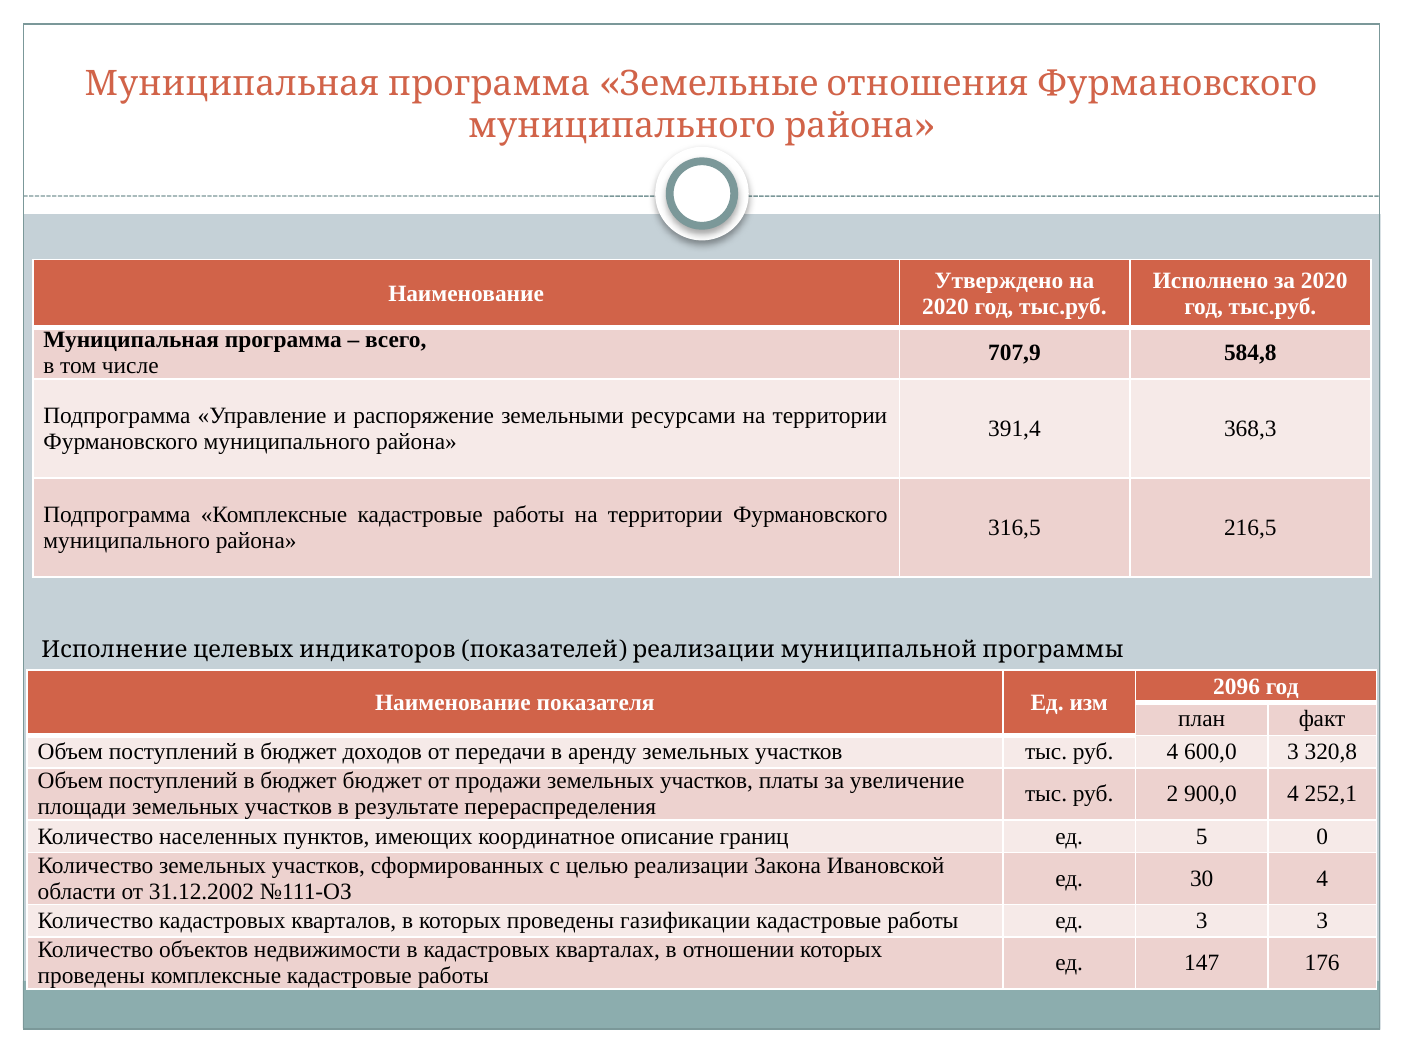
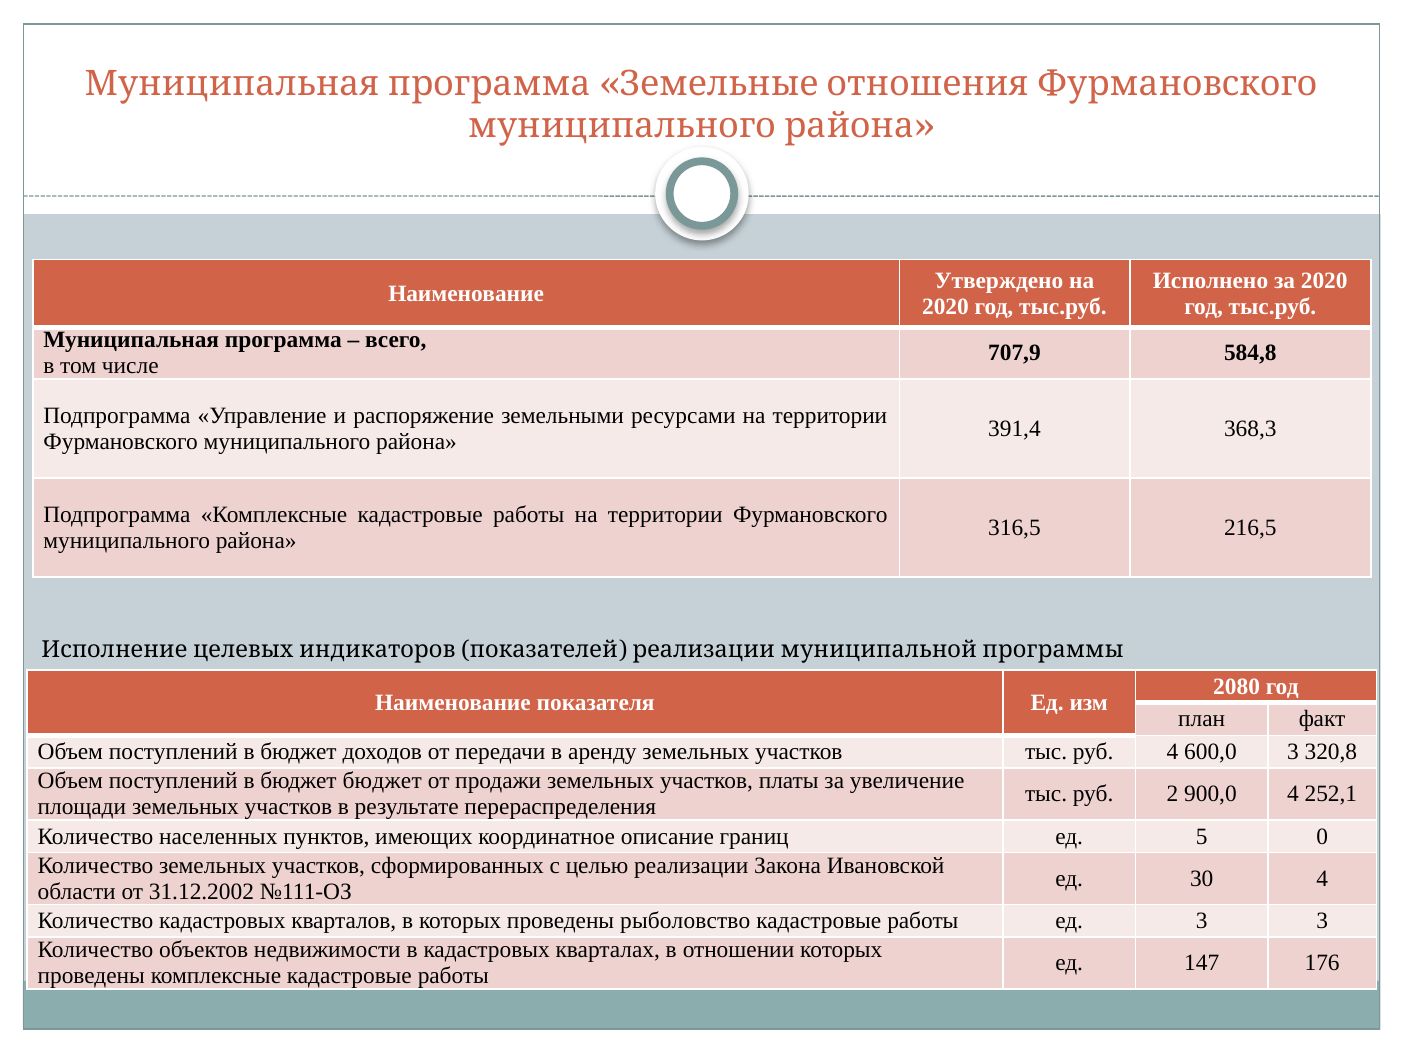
2096: 2096 -> 2080 (1237, 687)
газификации: газификации -> рыболовство (685, 921)
